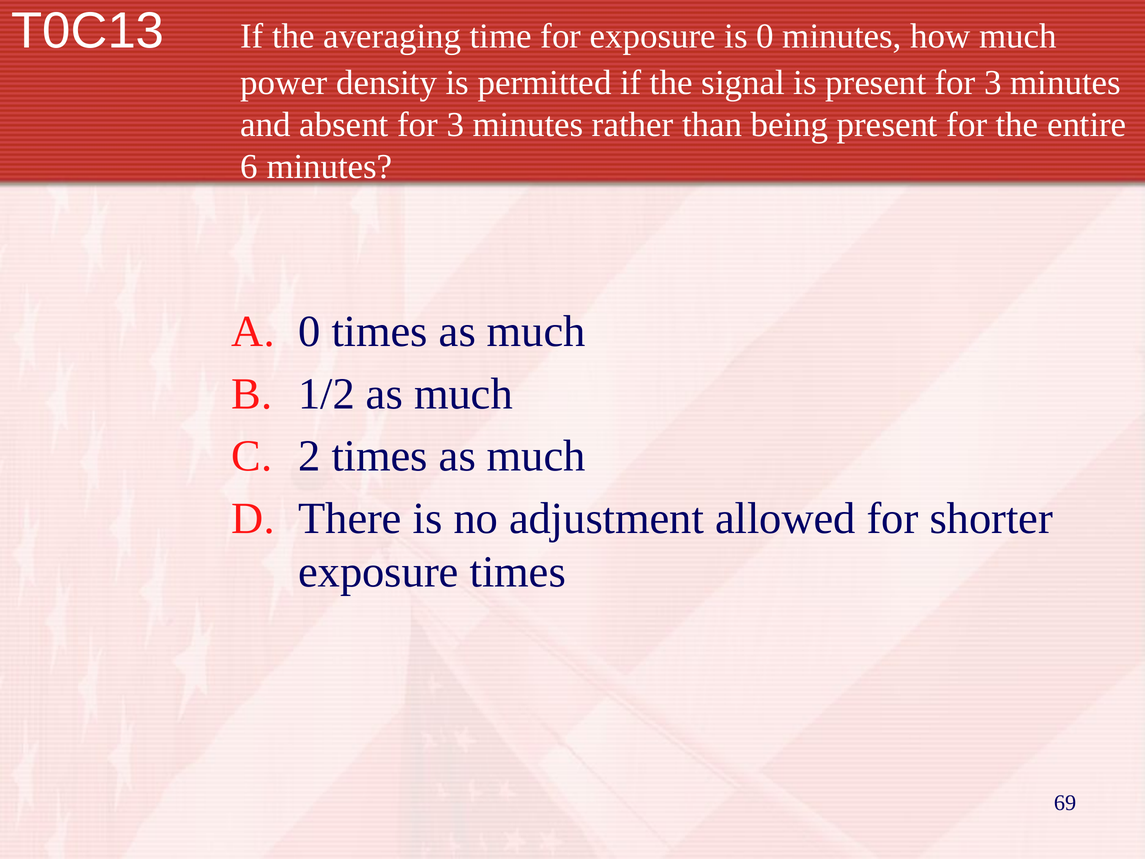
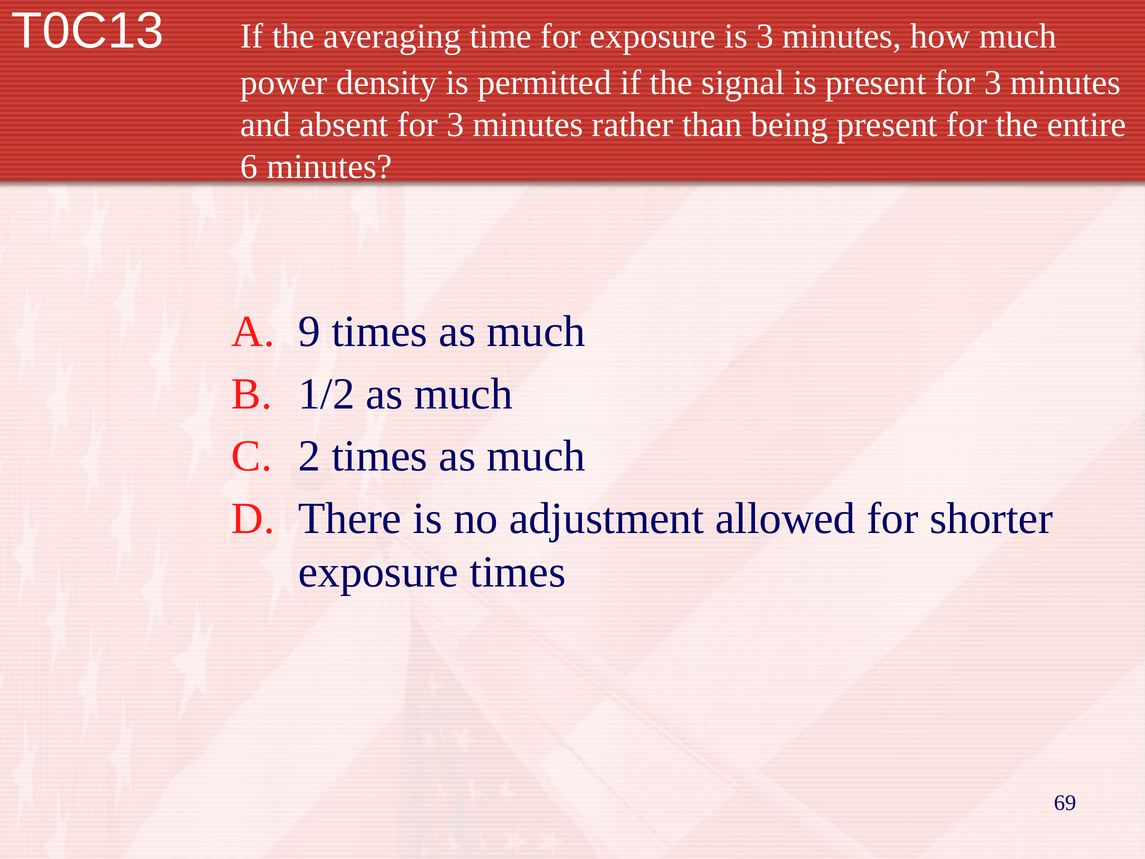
is 0: 0 -> 3 (765, 36)
0: 0 -> 9 (309, 331)
